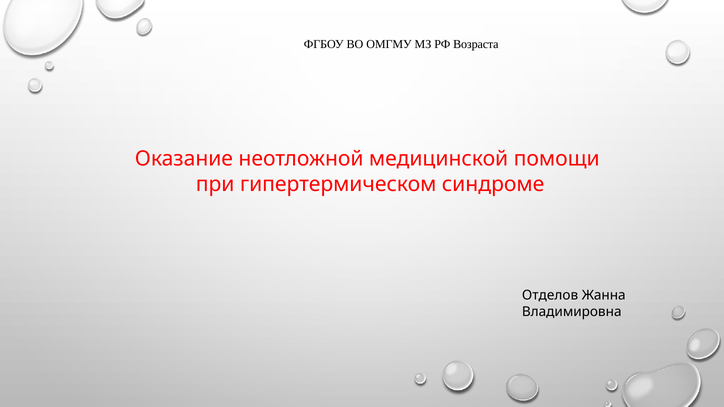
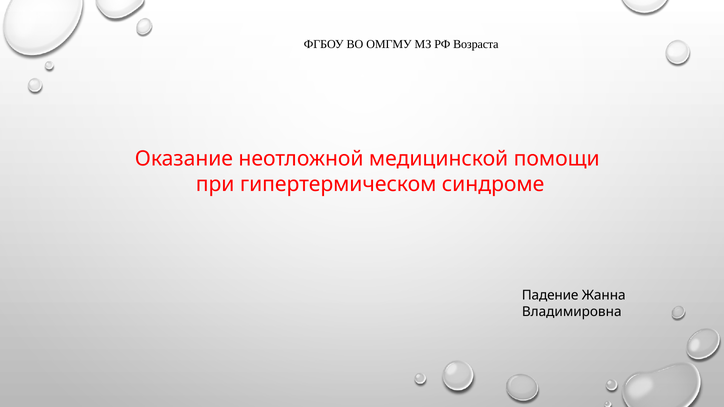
Отделов: Отделов -> Падение (550, 295)
